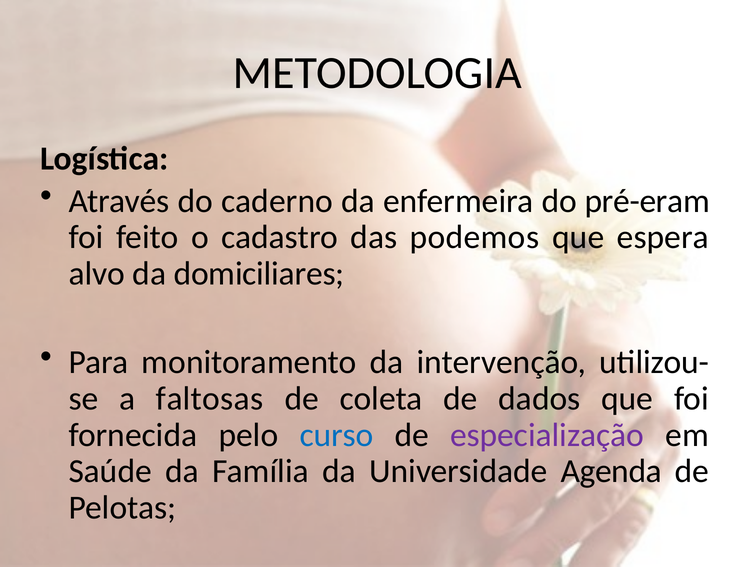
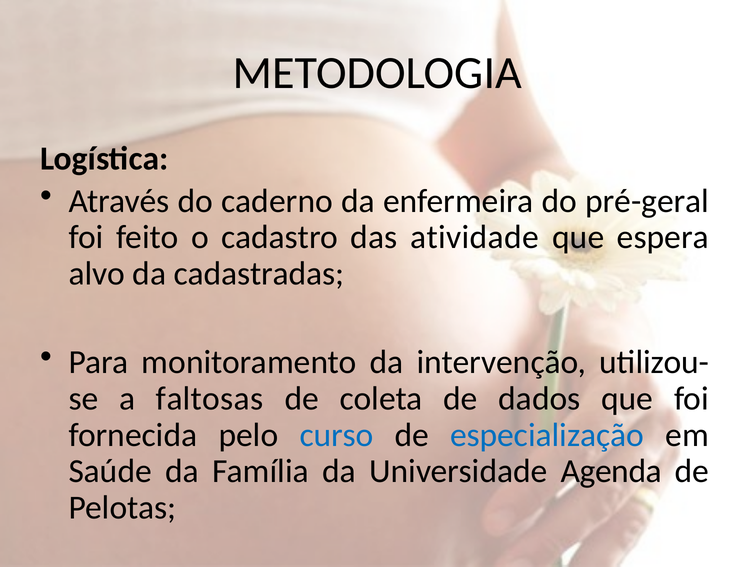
pré-eram: pré-eram -> pré-geral (647, 201)
podemos: podemos -> atividade (475, 237)
domiciliares: domiciliares -> cadastradas (259, 273)
especialização colour: purple -> blue (547, 434)
